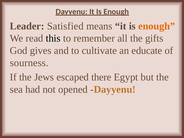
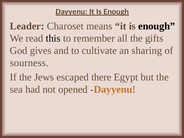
Satisfied: Satisfied -> Charoset (65, 26)
enough colour: orange -> black (157, 26)
educate: educate -> sharing (147, 51)
